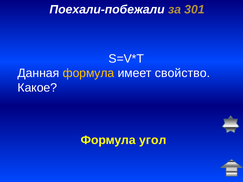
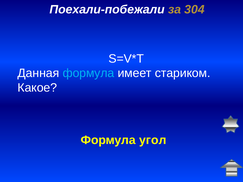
301: 301 -> 304 (194, 9)
формула colour: yellow -> light blue (88, 73)
свойство: свойство -> стариком (183, 73)
